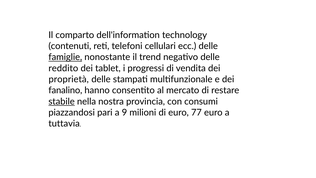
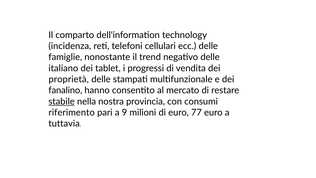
contenuti: contenuti -> incidenza (70, 46)
famiglie underline: present -> none (65, 57)
reddito: reddito -> italiano (63, 68)
piazzandosi: piazzandosi -> riferimento (72, 112)
